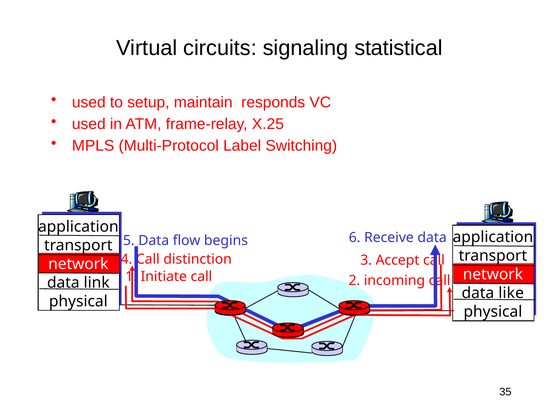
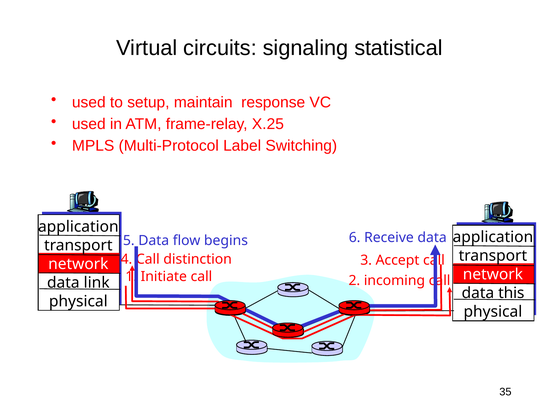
responds: responds -> response (273, 102)
like: like -> this (511, 293)
